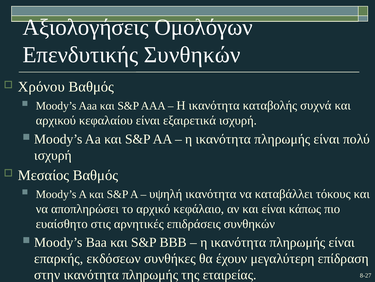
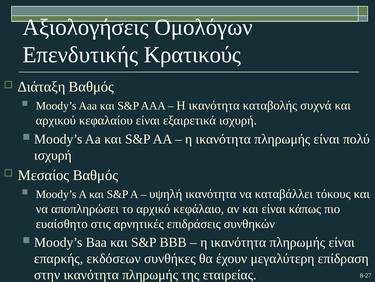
Επενδυτικής Συνθηκών: Συνθηκών -> Κρατικούς (192, 55)
Χρόνου: Χρόνου -> Διάταξη (42, 87)
